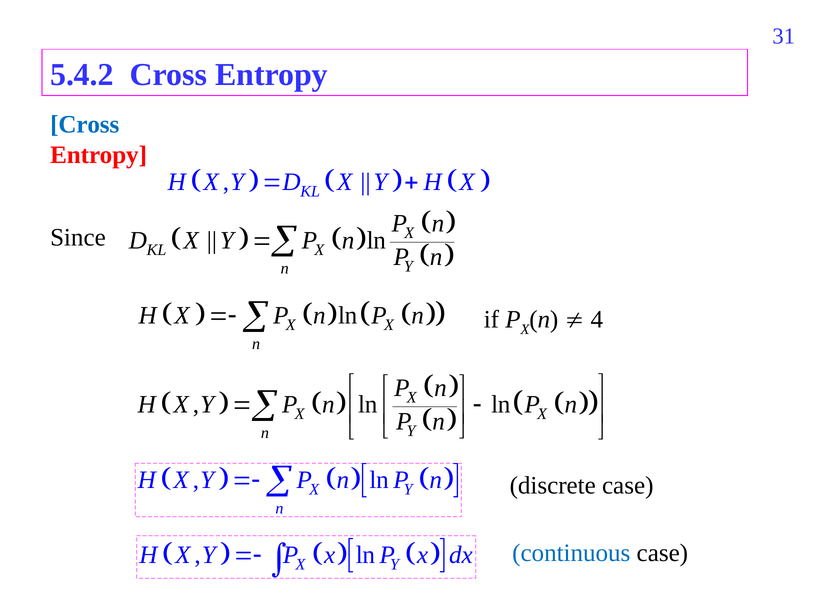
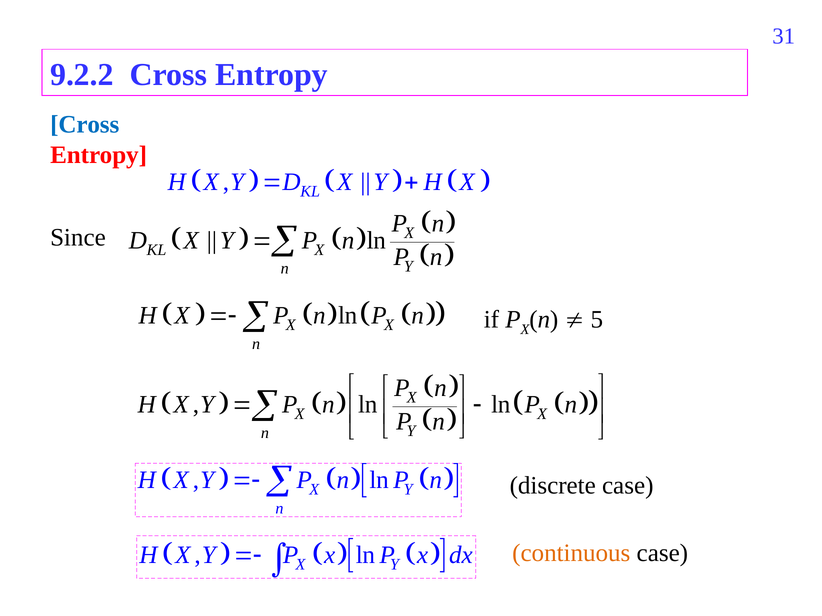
5.4.2: 5.4.2 -> 9.2.2 (82, 75)
4: 4 -> 5 (597, 320)
continuous colour: blue -> orange (571, 553)
